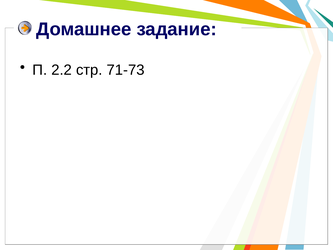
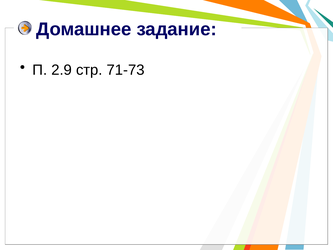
2.2: 2.2 -> 2.9 (62, 70)
